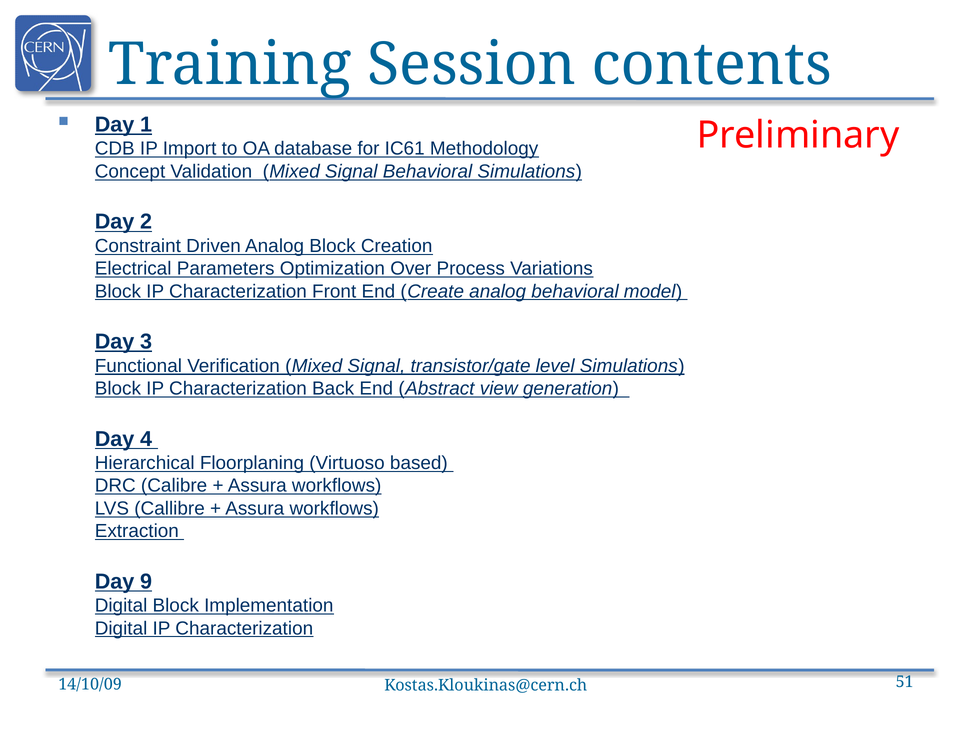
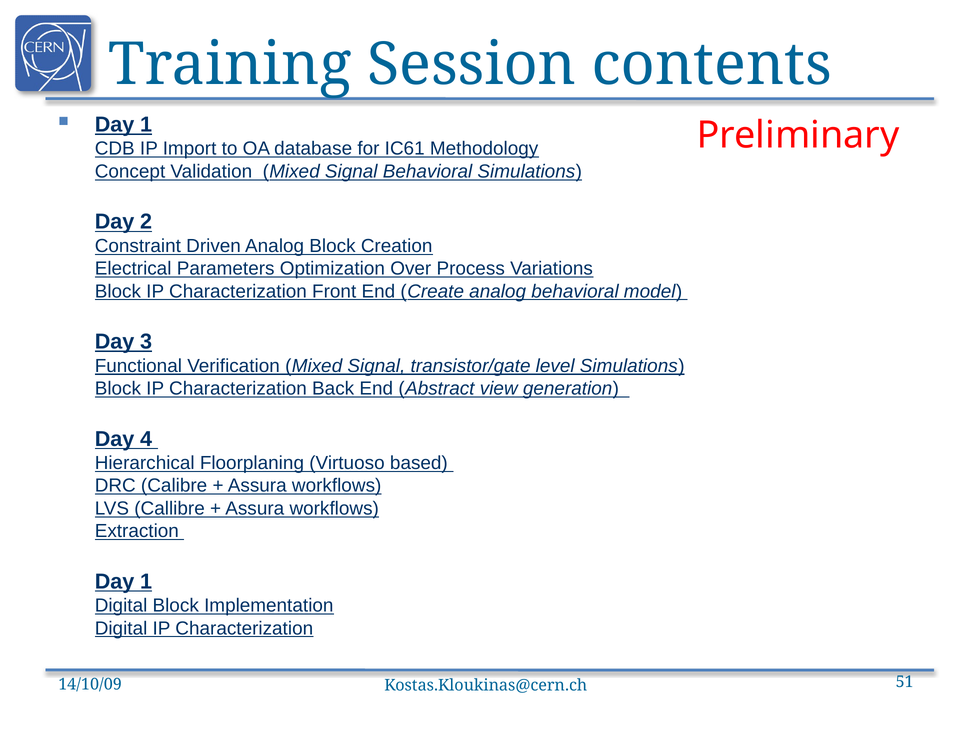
9: 9 -> 1 (146, 582)
